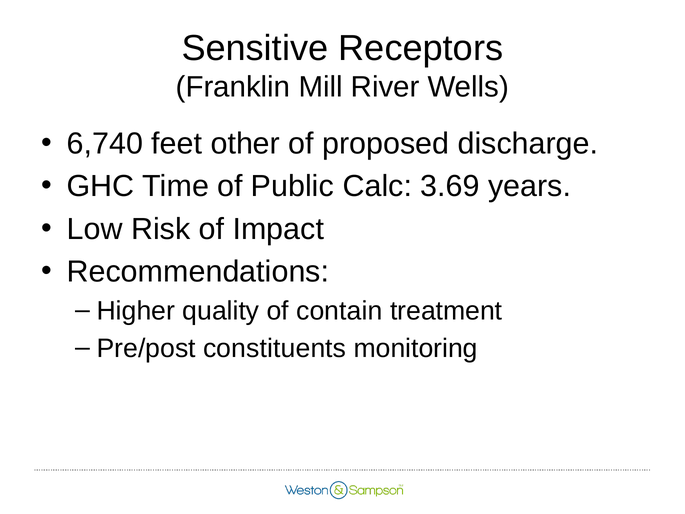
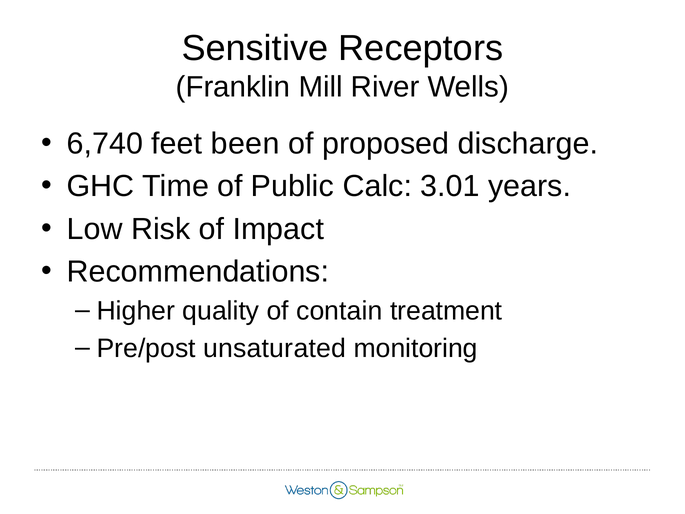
other: other -> been (245, 144)
3.69: 3.69 -> 3.01 (450, 186)
constituents: constituents -> unsaturated (275, 348)
